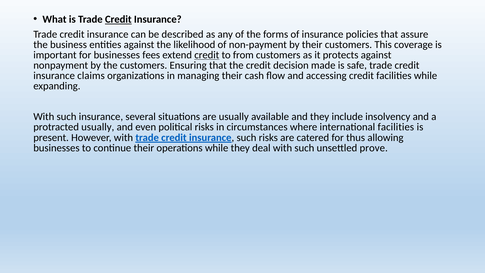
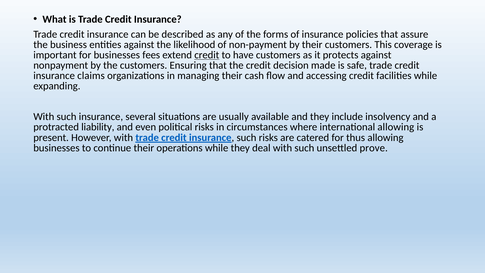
Credit underline: present -> none (118, 19)
from: from -> have (243, 55)
protracted usually: usually -> liability (98, 127)
international facilities: facilities -> allowing (396, 127)
